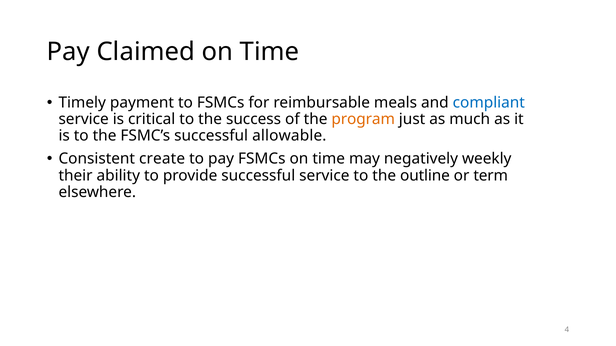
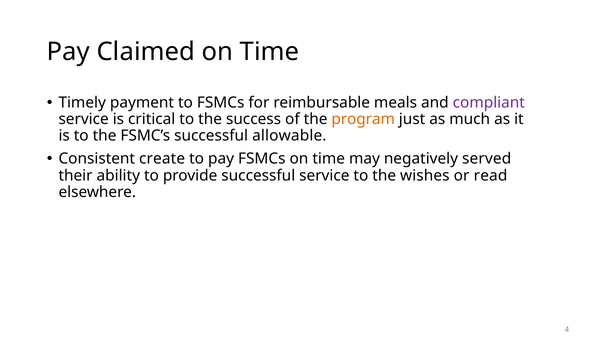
compliant colour: blue -> purple (489, 103)
weekly: weekly -> served (487, 159)
outline: outline -> wishes (425, 176)
term: term -> read (491, 176)
